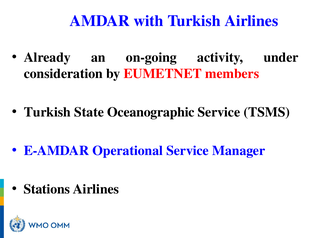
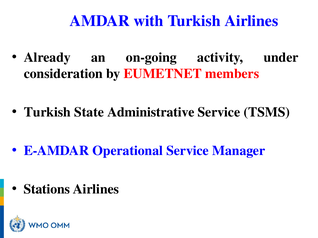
Oceanographic: Oceanographic -> Administrative (151, 112)
